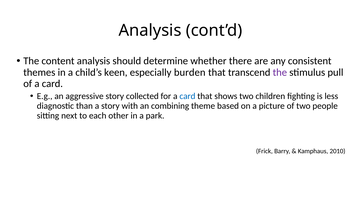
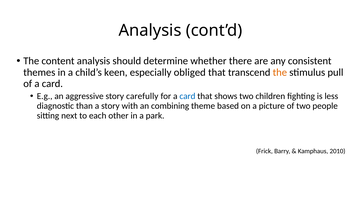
burden: burden -> obliged (190, 72)
the colour: purple -> orange (280, 72)
collected: collected -> carefully (142, 96)
